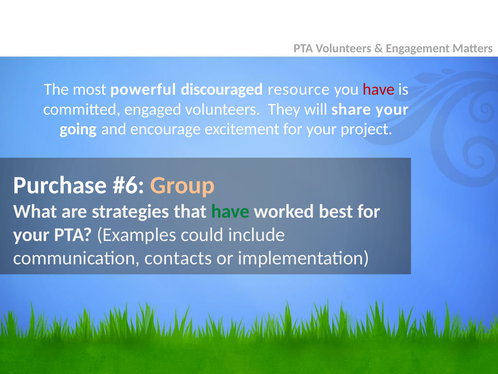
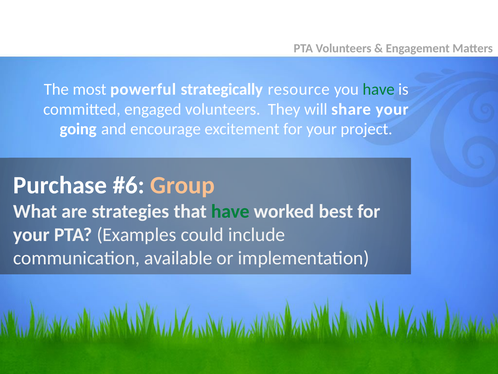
discouraged: discouraged -> strategically (222, 89)
have colour: red -> green (379, 89)
contacts: contacts -> available (178, 258)
